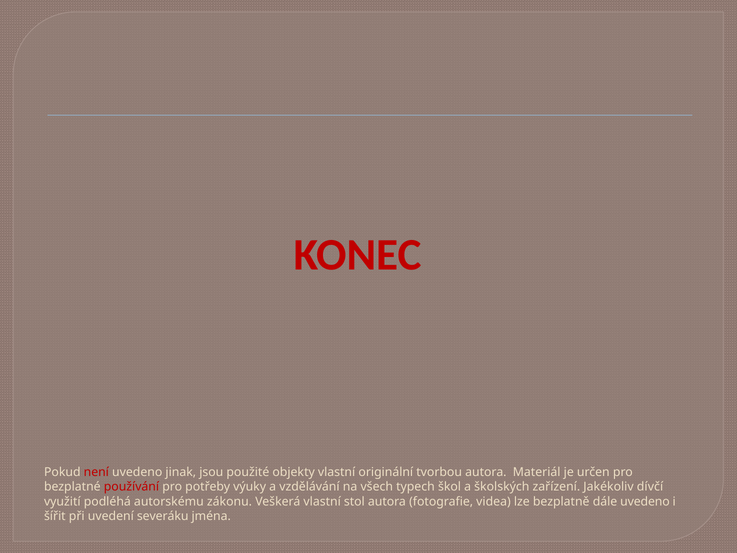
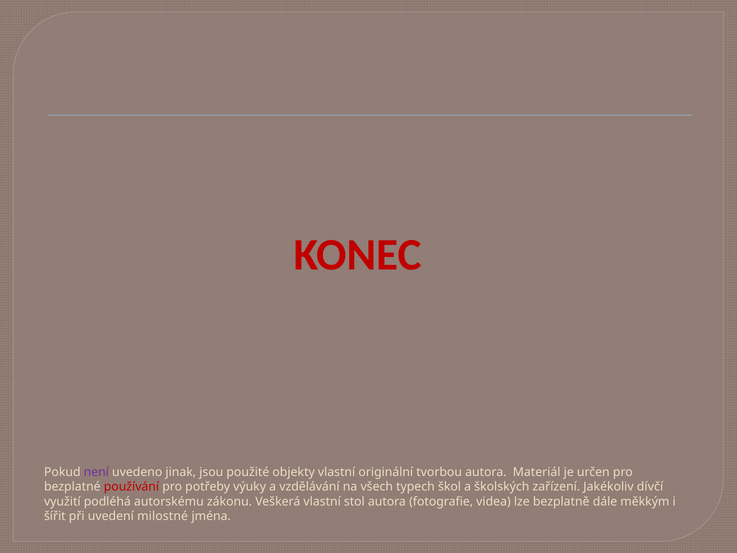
není colour: red -> purple (96, 472)
dále uvedeno: uvedeno -> měkkým (645, 501)
severáku: severáku -> milostné (163, 516)
